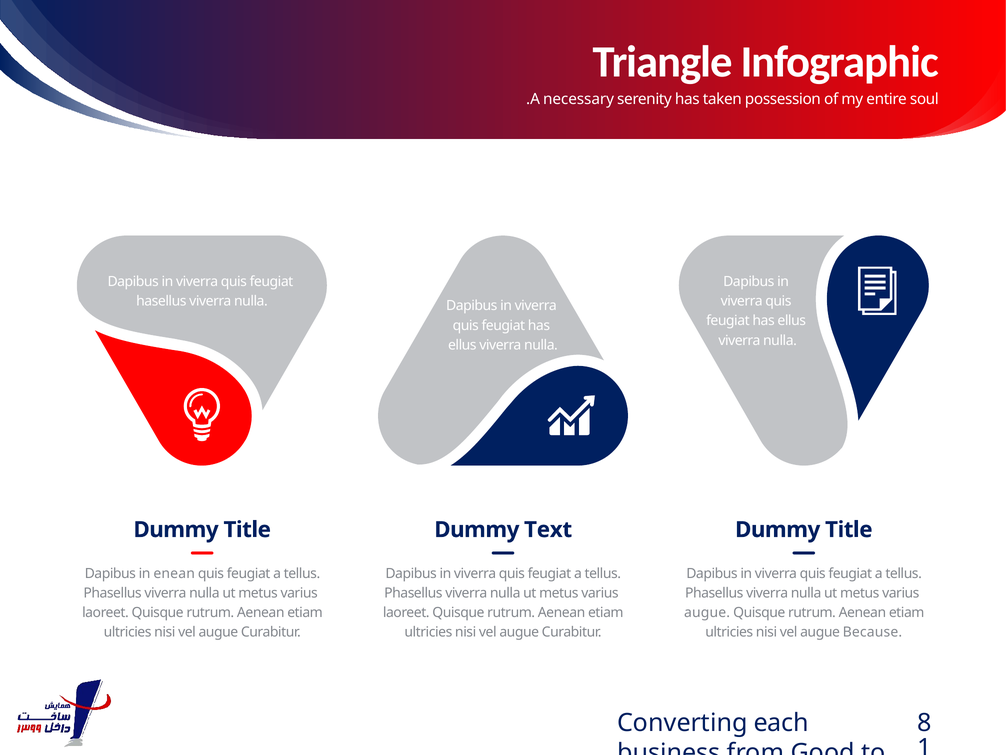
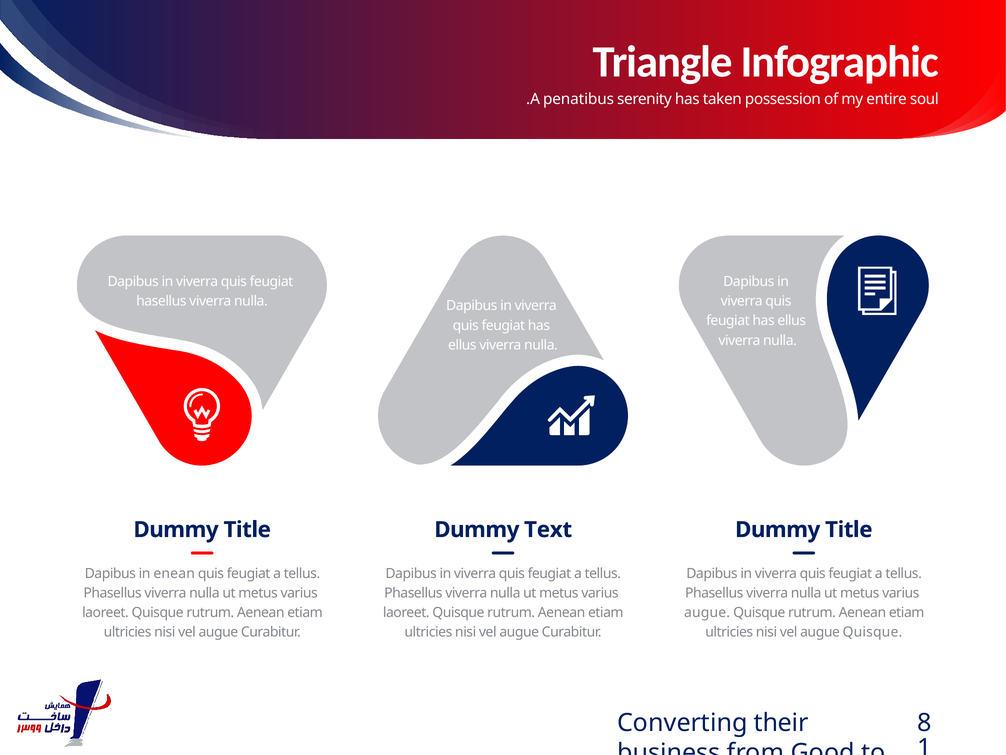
necessary: necessary -> penatibus (579, 99)
vel augue Because: Because -> Quisque (872, 632)
each: each -> their (781, 722)
